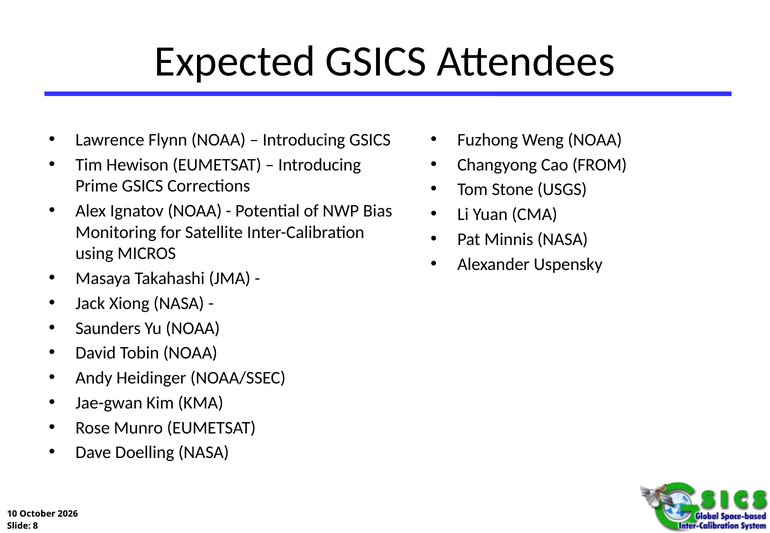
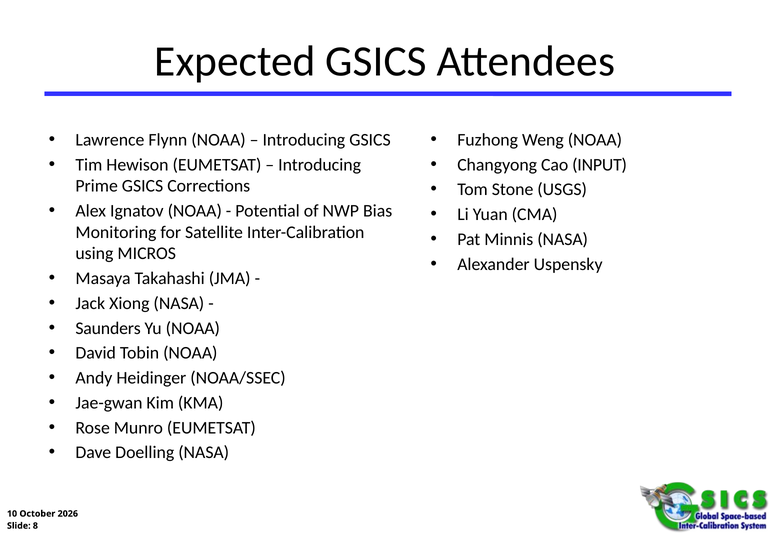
FROM: FROM -> INPUT (600, 165)
